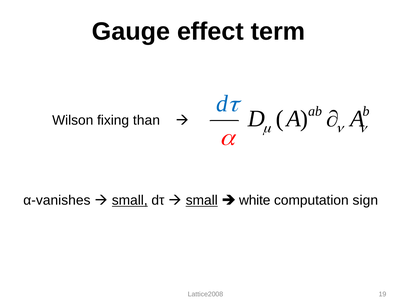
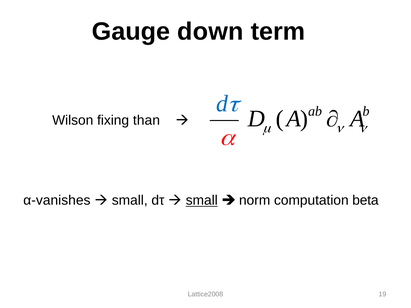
effect: effect -> down (210, 32)
small underline: present -> none (130, 201)
white: white -> norm (255, 201)
sign: sign -> beta (365, 201)
